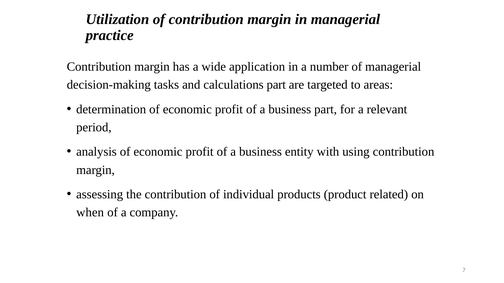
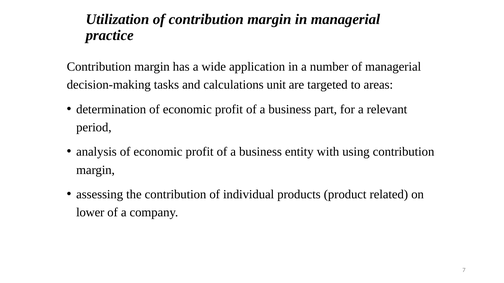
calculations part: part -> unit (276, 85)
when: when -> lower (90, 213)
